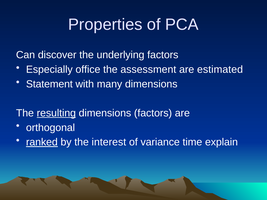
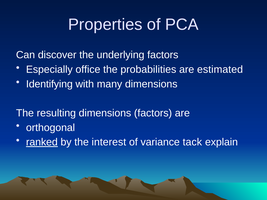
assessment: assessment -> probabilities (148, 70)
Statement: Statement -> Identifying (49, 84)
resulting underline: present -> none (56, 113)
time: time -> tack (192, 142)
